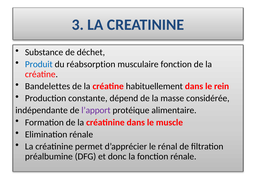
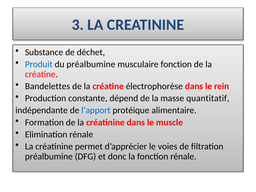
du réabsorption: réabsorption -> préalbumine (91, 64)
habituellement: habituellement -> électrophorèse (154, 86)
considérée: considérée -> quantitatif (208, 98)
l’apport colour: purple -> blue (96, 110)
rénal: rénal -> voies (168, 146)
